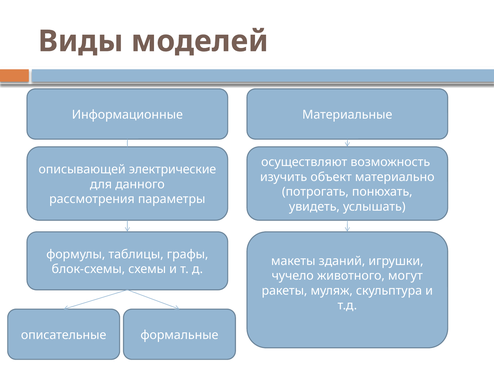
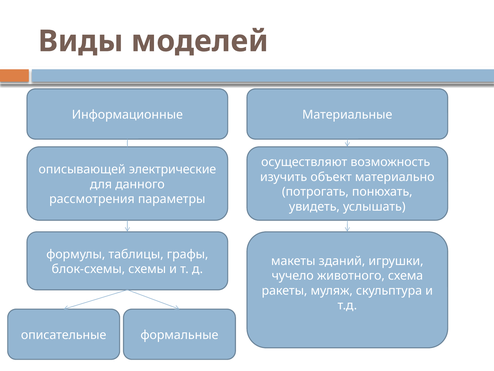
могут: могут -> схема (406, 275)
